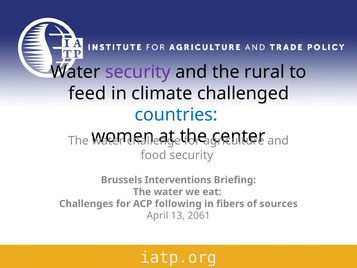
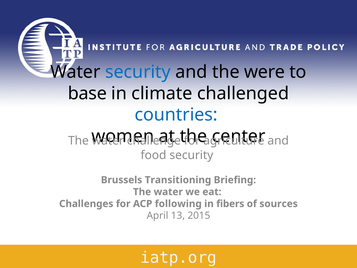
security colour: purple -> blue (138, 72)
rural: rural -> were (265, 72)
feed: feed -> base (87, 93)
Interventions: Interventions -> Transitioning (178, 180)
2061: 2061 -> 2015 (199, 216)
